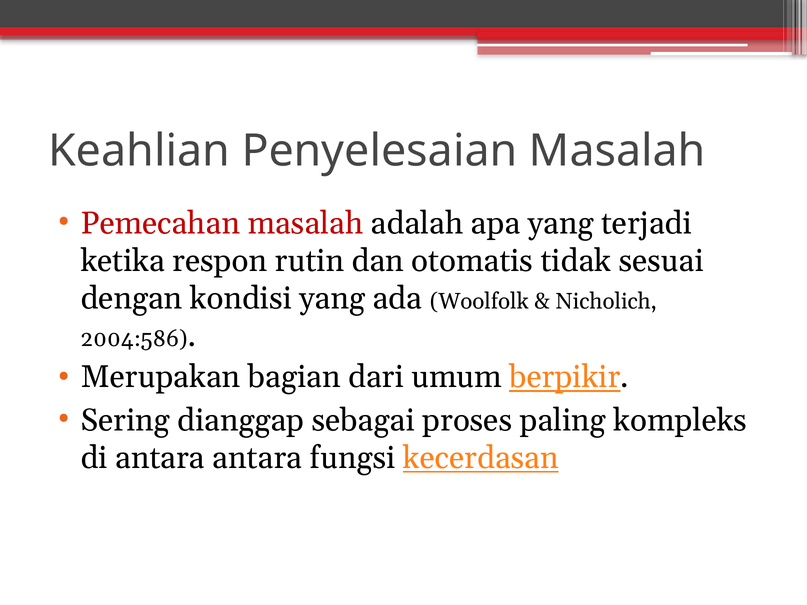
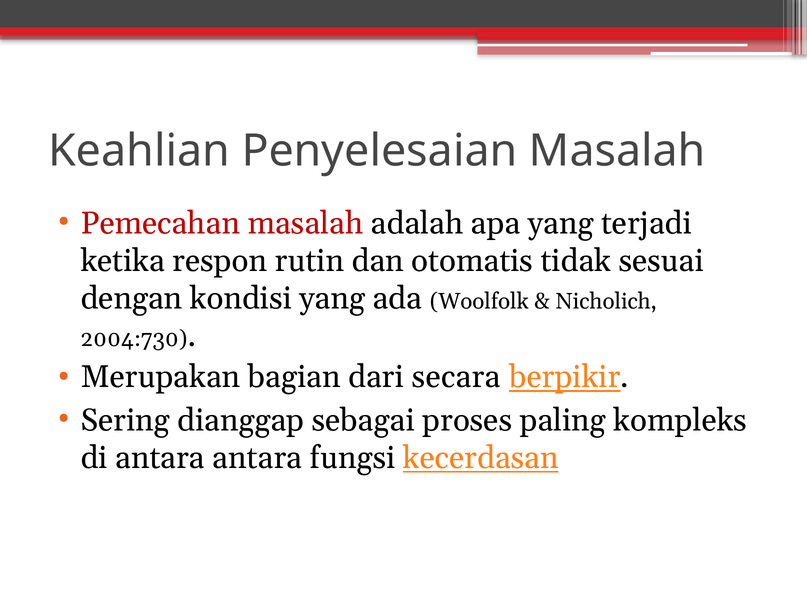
2004:586: 2004:586 -> 2004:730 (134, 339)
umum: umum -> secara (456, 377)
